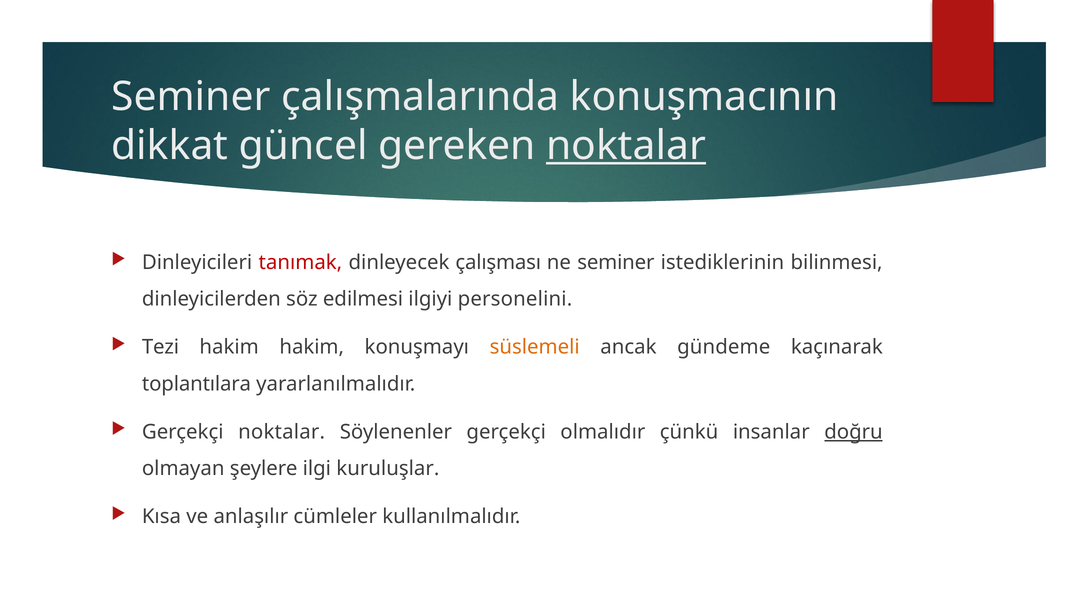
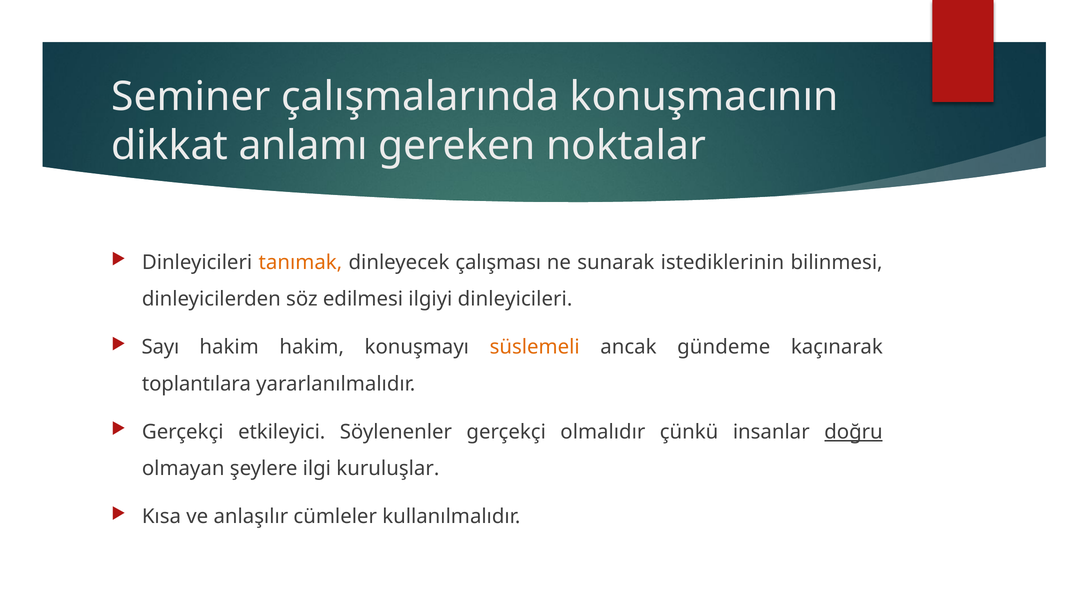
güncel: güncel -> anlamı (303, 146)
noktalar underline: present -> none (626, 146)
tanımak colour: red -> orange (300, 263)
ne seminer: seminer -> sunarak (616, 263)
ilgiyi personelini: personelini -> dinleyicileri (515, 299)
Tezi: Tezi -> Sayı (160, 347)
Gerçekçi noktalar: noktalar -> etkileyici (282, 432)
